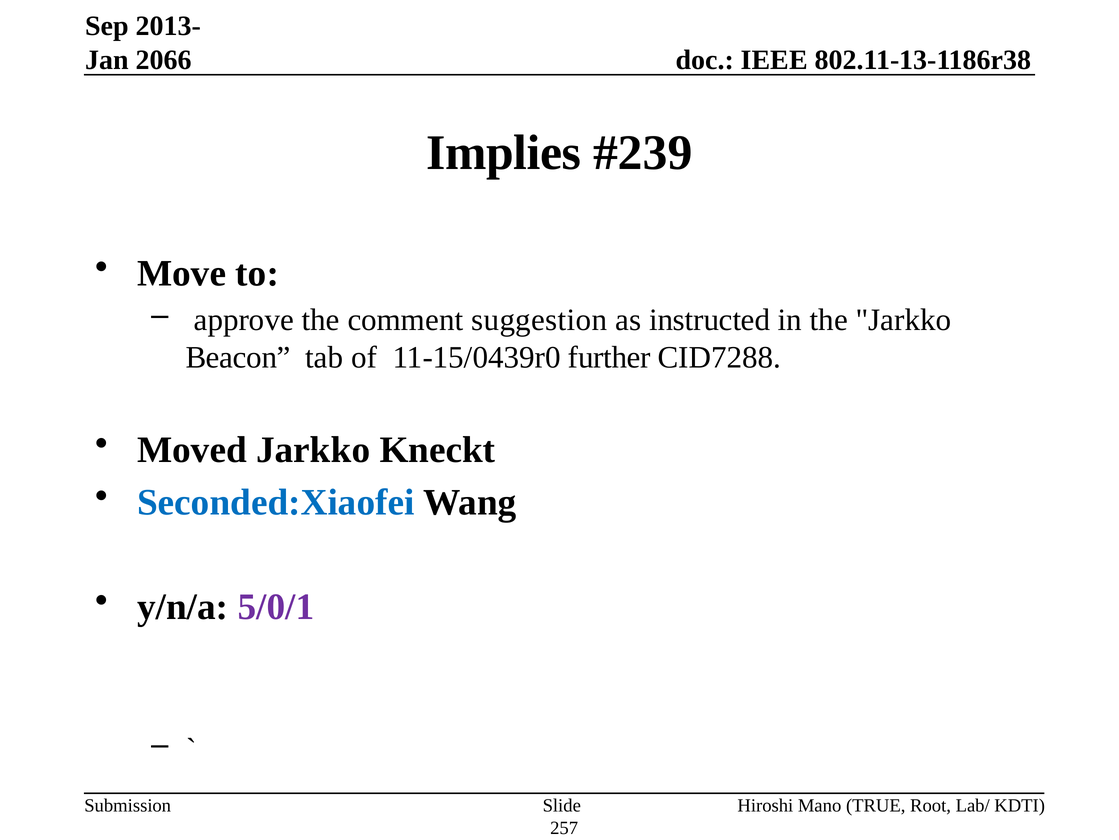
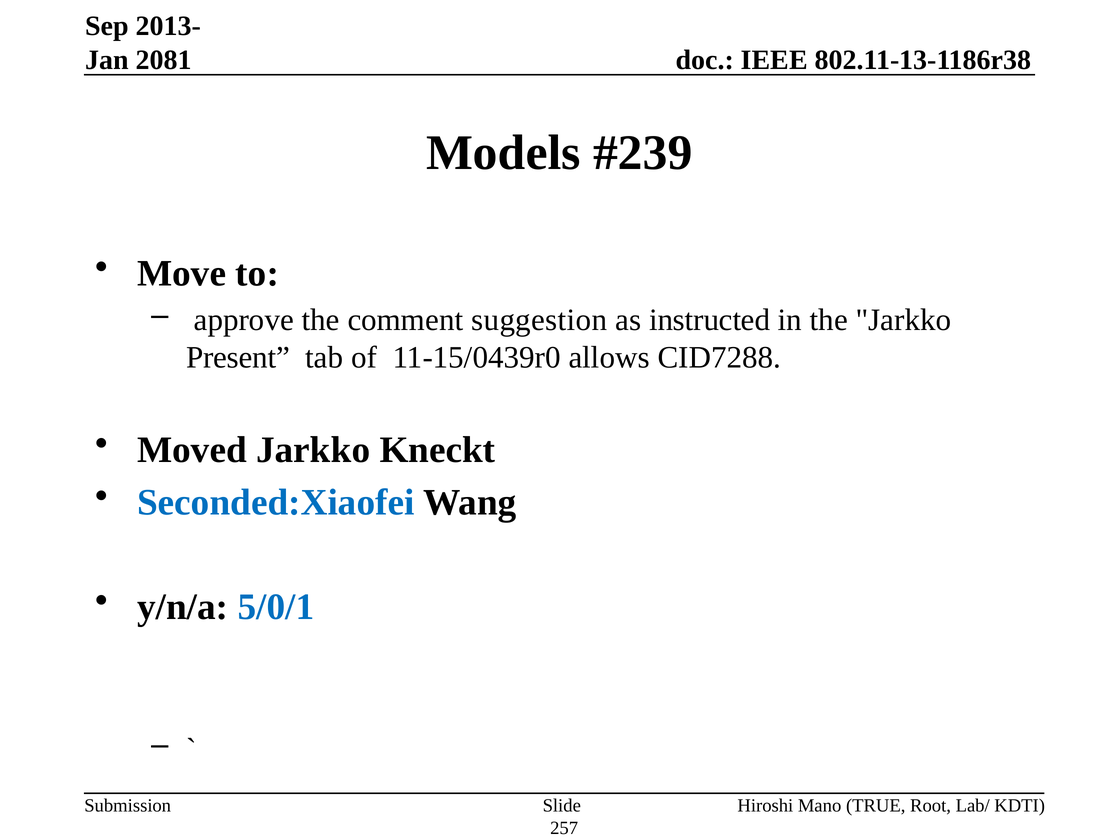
2066: 2066 -> 2081 (164, 60)
Implies: Implies -> Models (503, 153)
Beacon: Beacon -> Present (238, 357)
further: further -> allows (609, 357)
5/0/1 colour: purple -> blue (276, 606)
